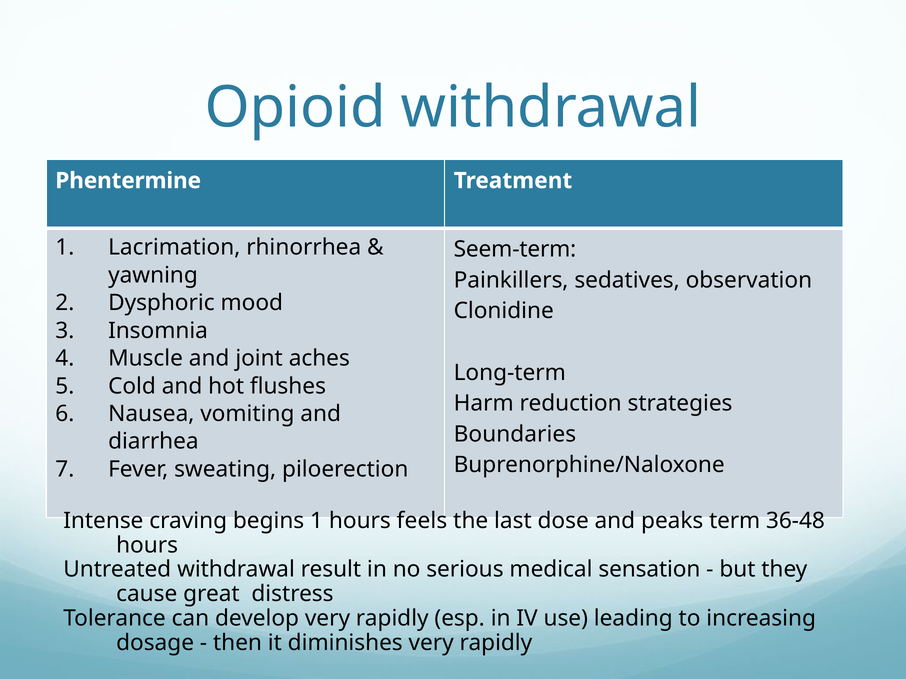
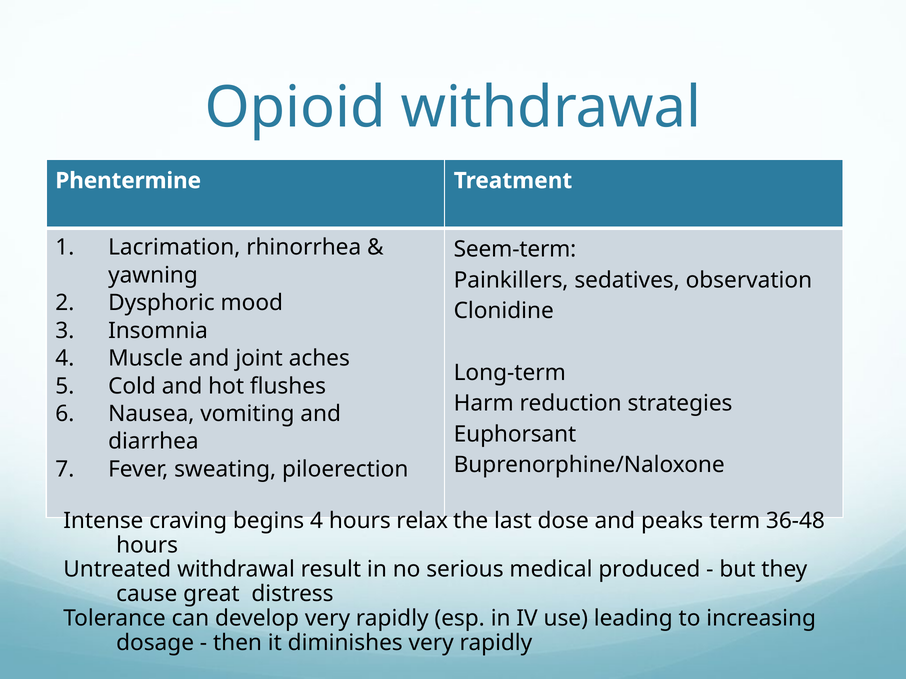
Boundaries: Boundaries -> Euphorsant (515, 434)
begins 1: 1 -> 4 (317, 521)
feels: feels -> relax (422, 521)
sensation: sensation -> produced (649, 570)
